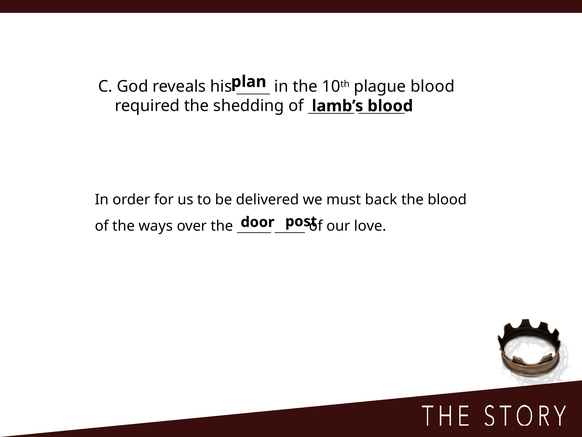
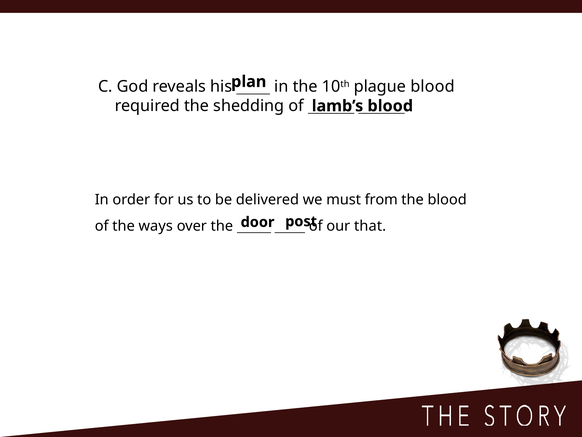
back: back -> from (381, 200)
love: love -> that (370, 226)
